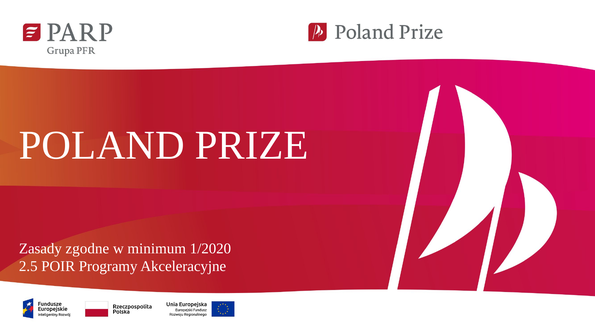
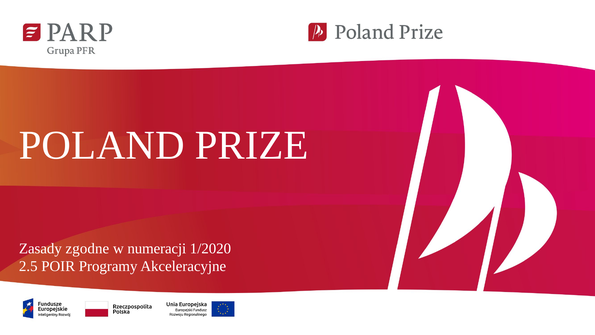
minimum: minimum -> numeracji (157, 248)
